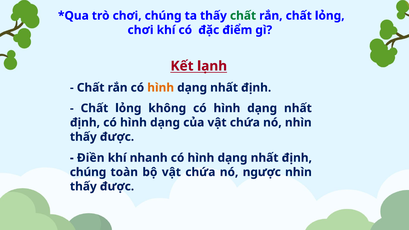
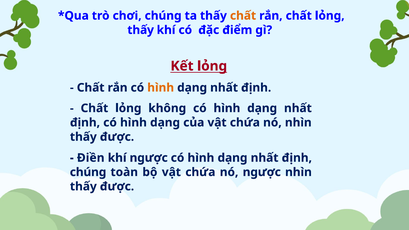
chất colour: green -> orange (243, 16)
chơi: chơi -> thấy (141, 30)
Kết lạnh: lạnh -> lỏng (212, 66)
khí nhanh: nhanh -> ngược (149, 158)
